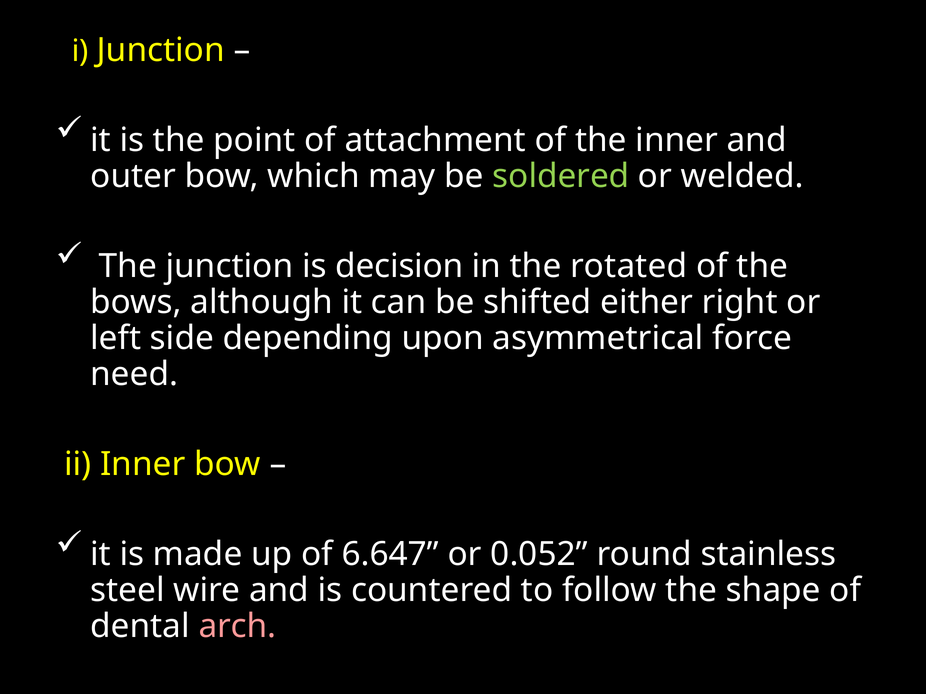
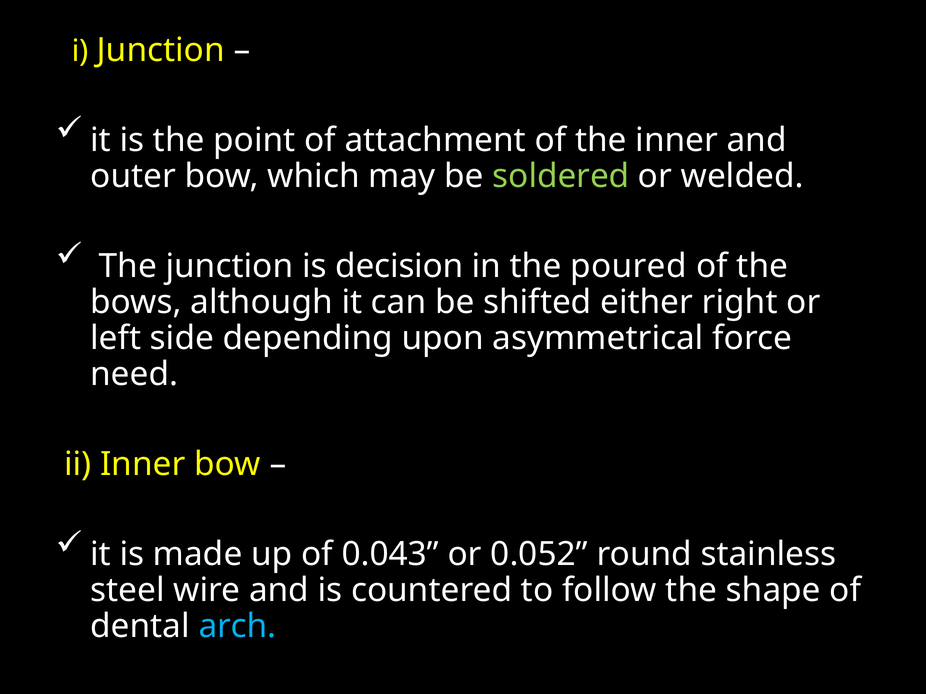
rotated: rotated -> poured (629, 266)
6.647: 6.647 -> 0.043 (390, 555)
arch colour: pink -> light blue (237, 627)
